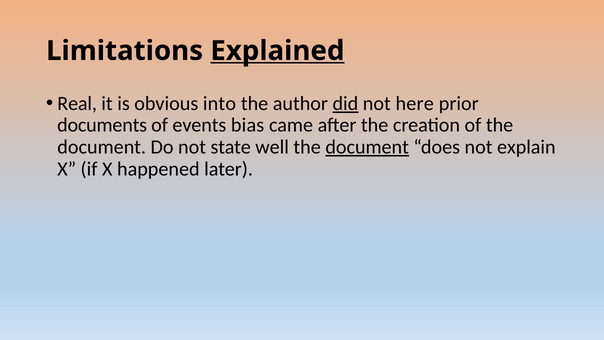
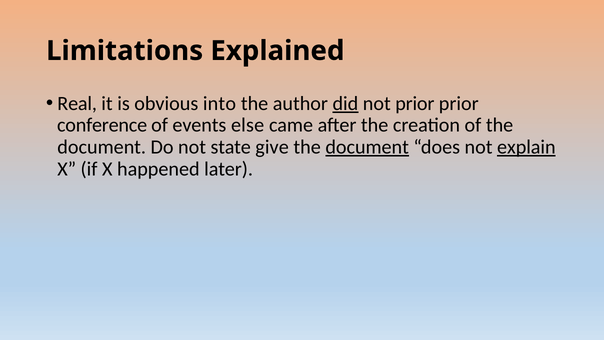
Explained underline: present -> none (277, 51)
not here: here -> prior (415, 103)
documents: documents -> conference (102, 125)
bias: bias -> else (248, 125)
well: well -> give (272, 147)
explain underline: none -> present (526, 147)
